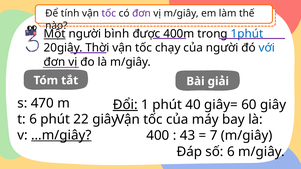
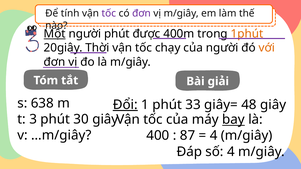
người bình: bình -> phút (117, 34)
1phút colour: blue -> orange (247, 34)
với colour: blue -> orange (267, 48)
470: 470 -> 638 (42, 103)
40: 40 -> 33 (193, 105)
60: 60 -> 48 (249, 105)
t 6: 6 -> 3 (33, 119)
22: 22 -> 30 (81, 119)
bay underline: none -> present (233, 120)
…m/giây underline: present -> none (61, 135)
43: 43 -> 87 (188, 136)
7: 7 -> 4 (214, 136)
số 6: 6 -> 4 (231, 152)
